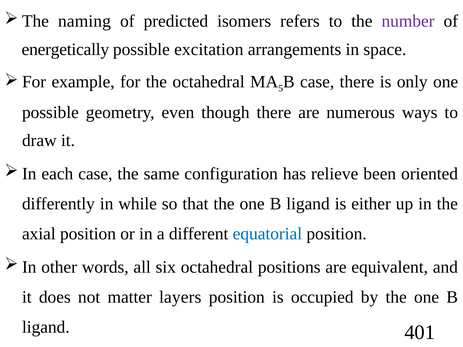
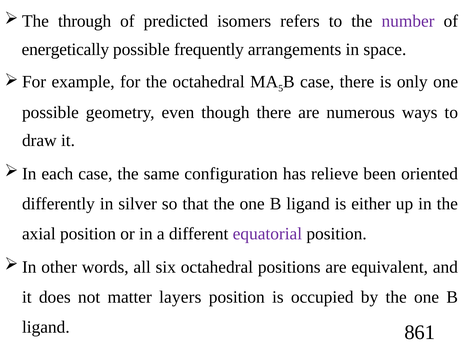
naming: naming -> through (85, 21)
excitation: excitation -> frequently (209, 49)
while: while -> silver (138, 204)
equatorial colour: blue -> purple (267, 234)
401: 401 -> 861 (420, 333)
